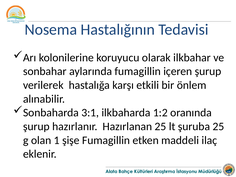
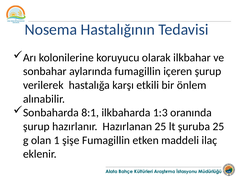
3:1: 3:1 -> 8:1 (90, 113)
1:2: 1:2 -> 1:3 (160, 113)
